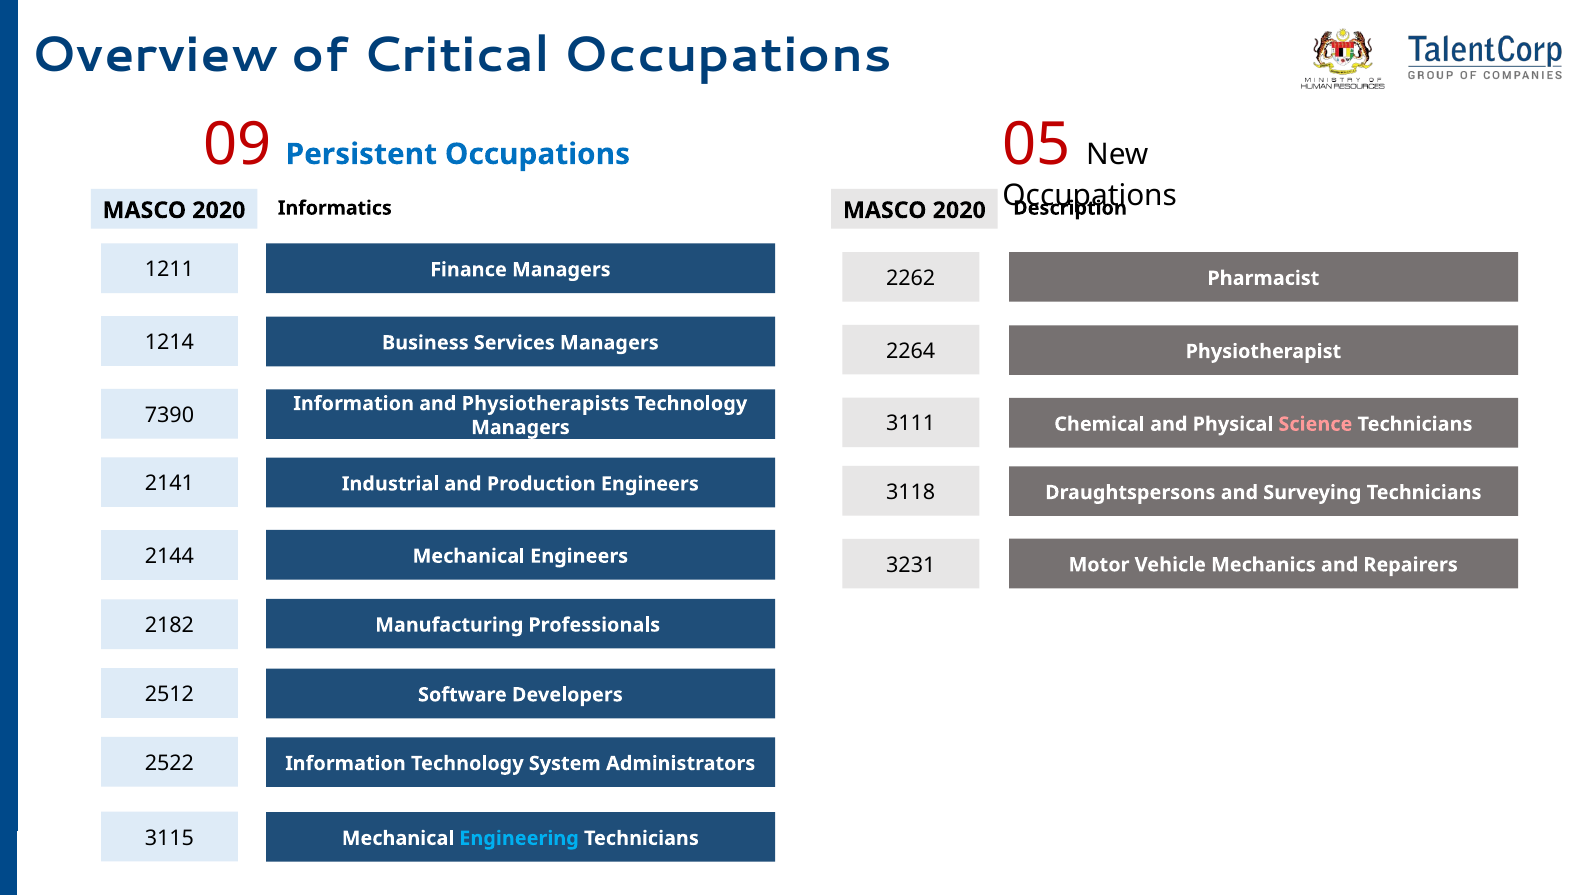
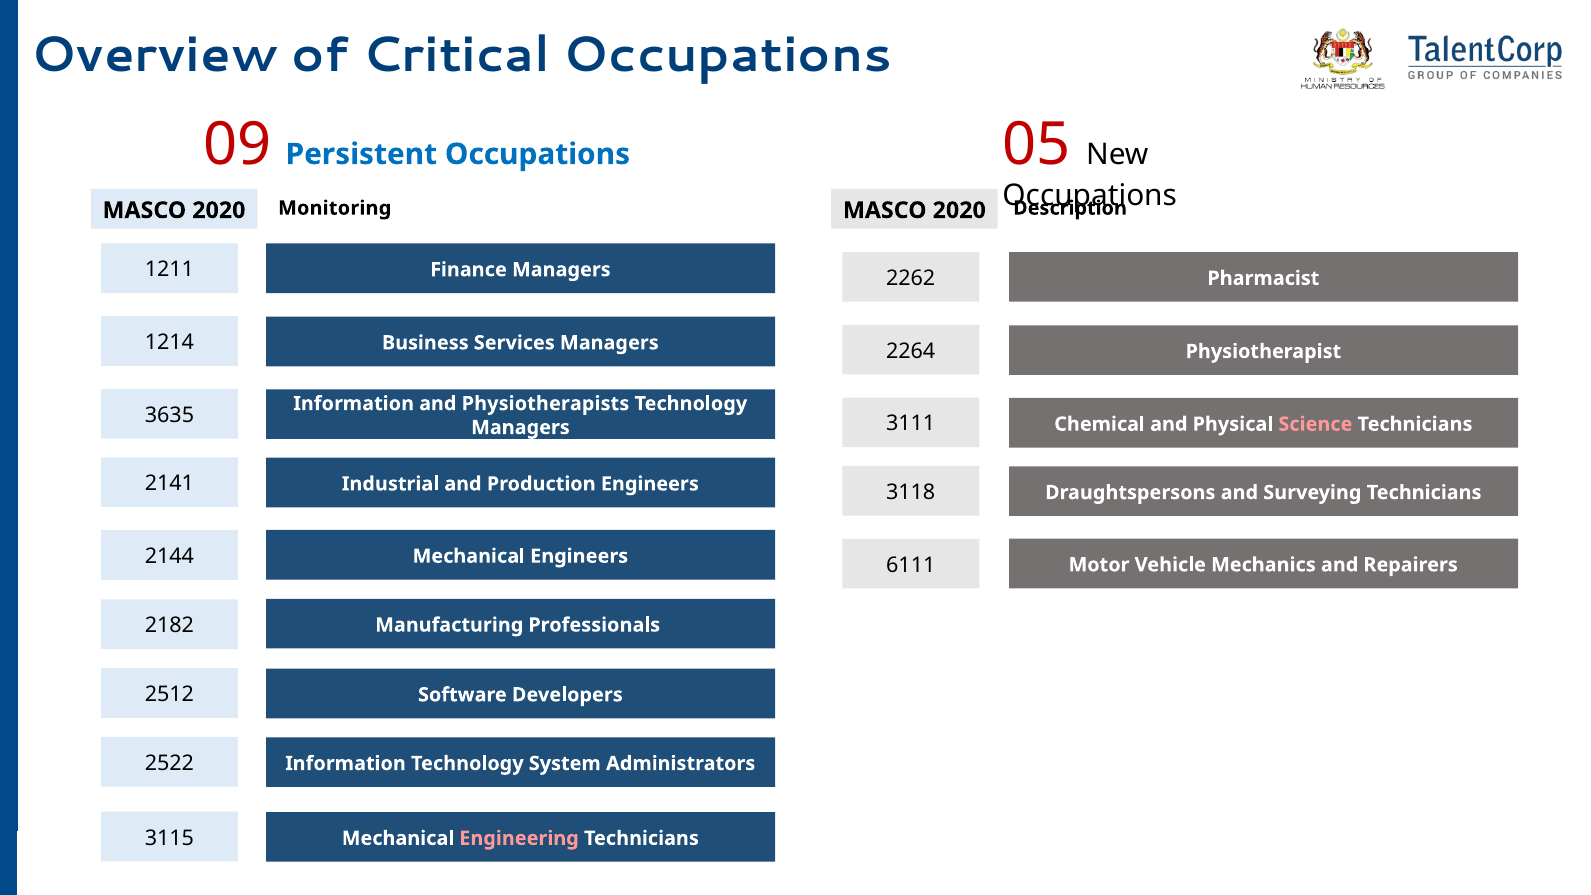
Informatics: Informatics -> Monitoring (335, 208)
7390: 7390 -> 3635 (170, 415)
3231: 3231 -> 6111 (911, 565)
Engineering colour: light blue -> pink (519, 838)
